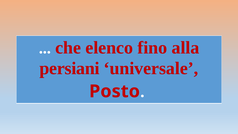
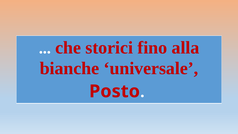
elenco: elenco -> storici (109, 48)
persiani: persiani -> bianche (69, 68)
